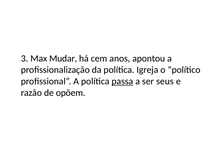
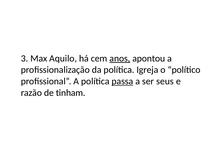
Mudar: Mudar -> Aquilo (63, 58)
anos underline: none -> present (120, 58)
opõem: opõem -> tinham (71, 93)
